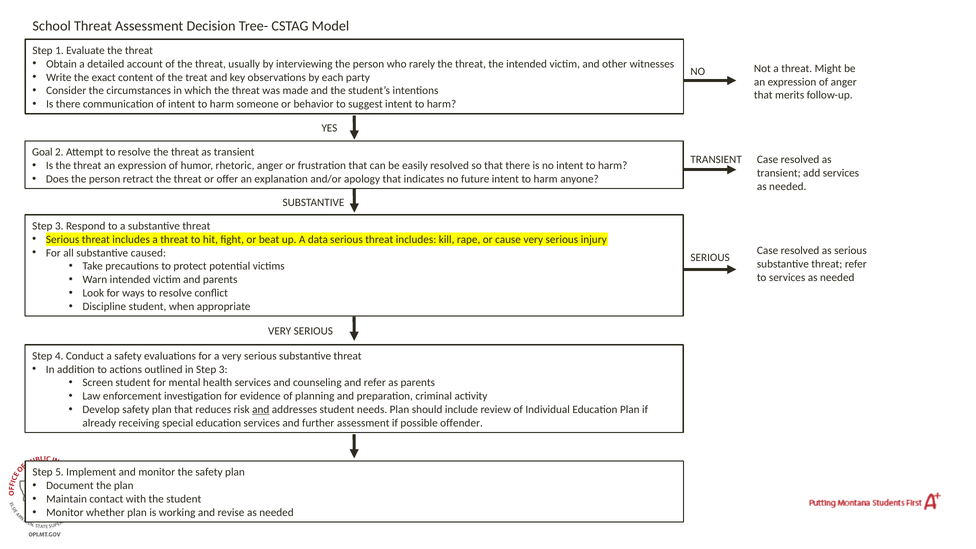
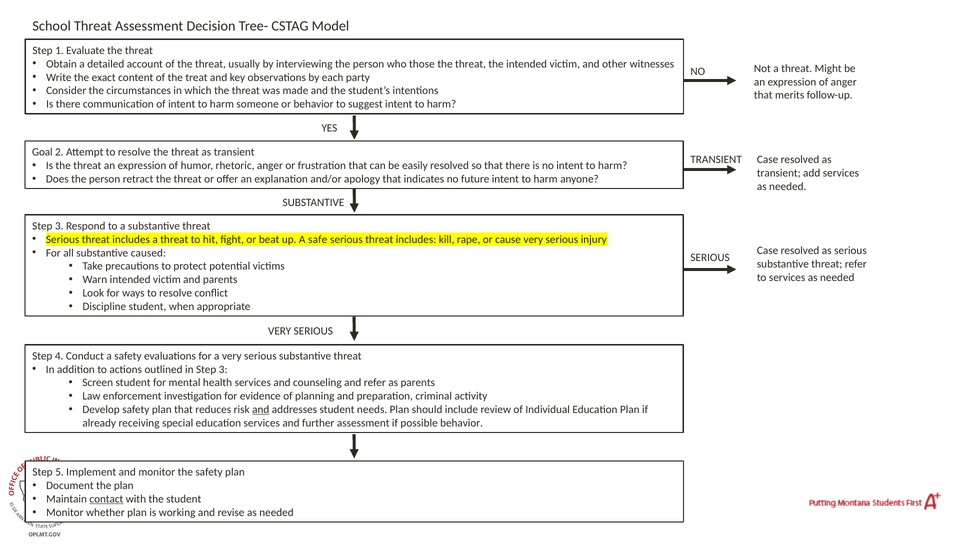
rarely: rarely -> those (422, 64)
data: data -> safe (318, 239)
possible offender: offender -> behavior (462, 423)
contact underline: none -> present (106, 499)
